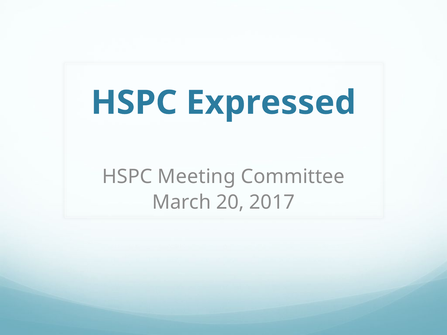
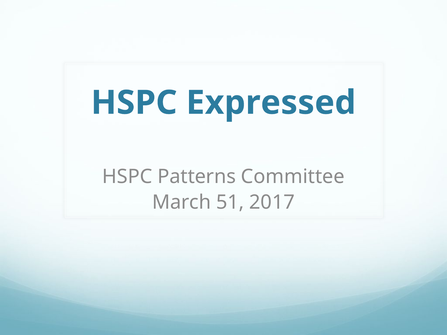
Meeting: Meeting -> Patterns (197, 177)
20: 20 -> 51 (230, 203)
